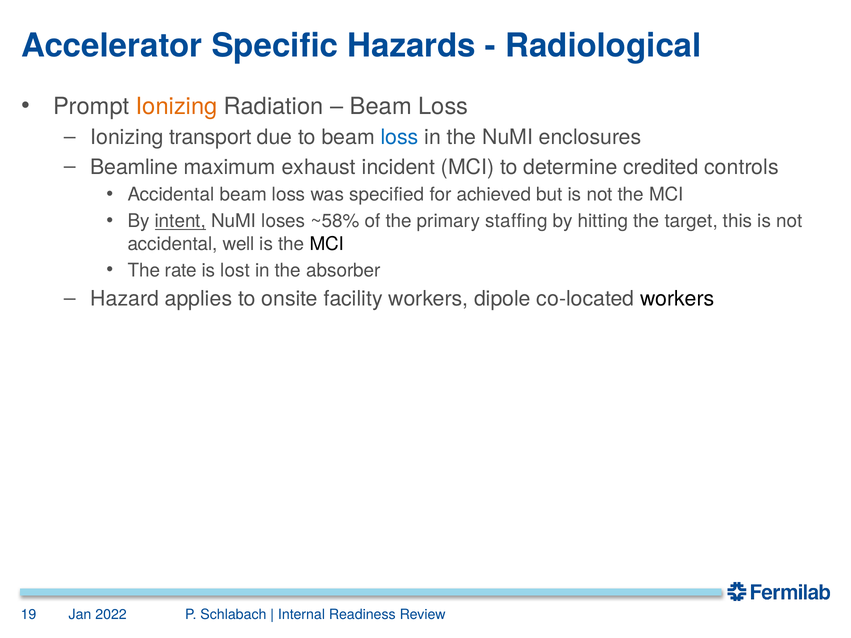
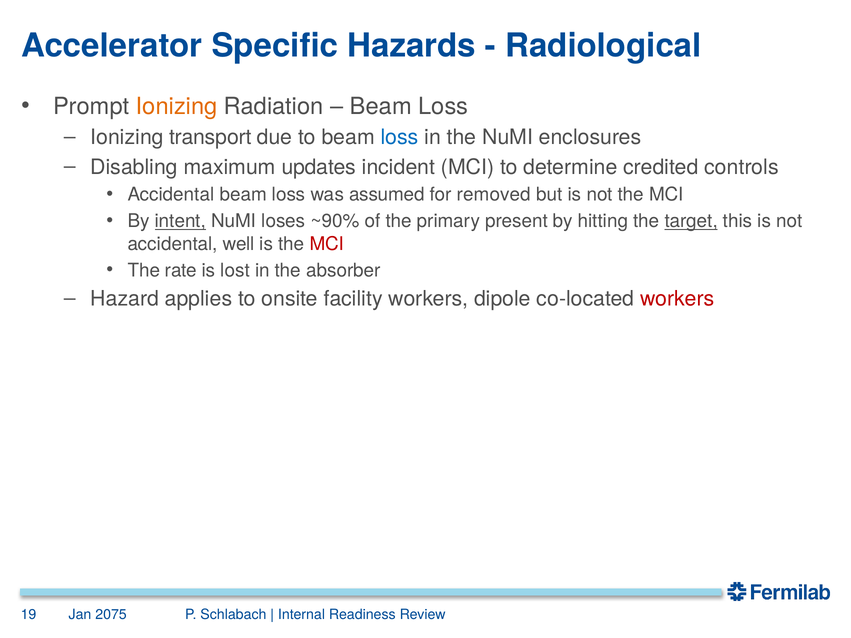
Beamline: Beamline -> Disabling (134, 167)
exhaust: exhaust -> updates (319, 167)
specified: specified -> assumed (387, 195)
achieved: achieved -> removed (494, 195)
~58%: ~58% -> ~90% (335, 221)
staffing: staffing -> present (517, 221)
target underline: none -> present (691, 221)
MCI colour: black -> red (327, 244)
workers colour: black -> red (677, 299)
2022: 2022 -> 2075 (111, 615)
